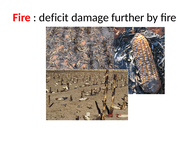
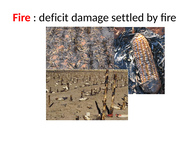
further: further -> settled (128, 18)
